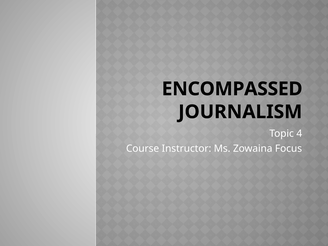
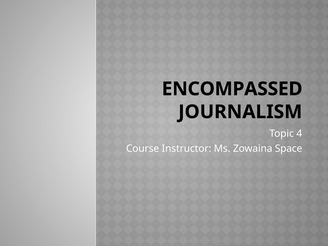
Focus: Focus -> Space (289, 148)
